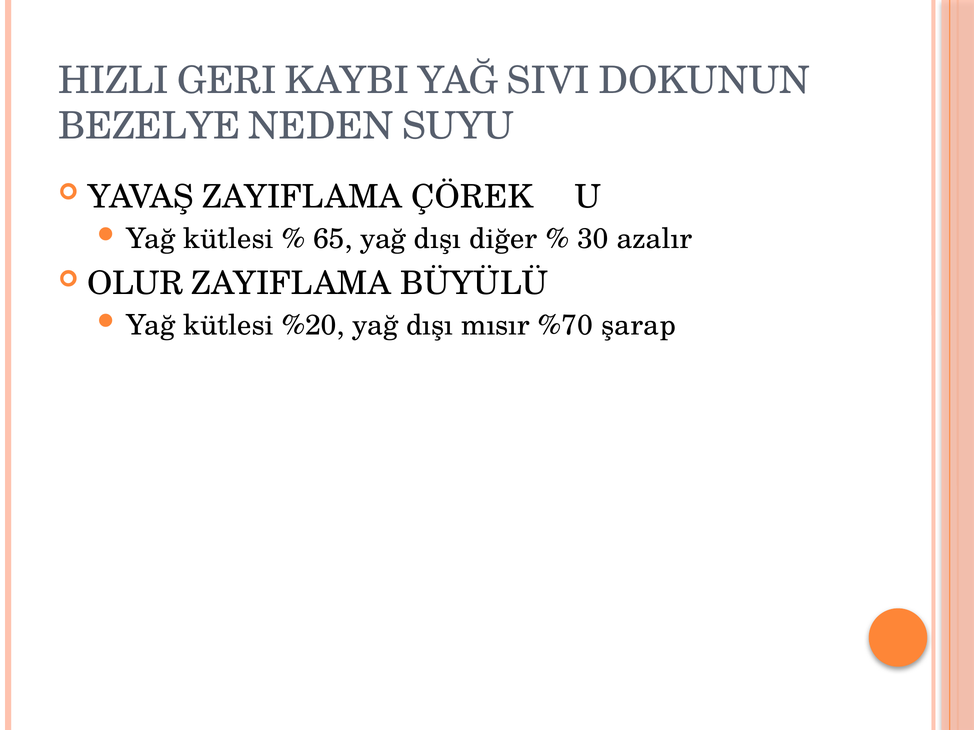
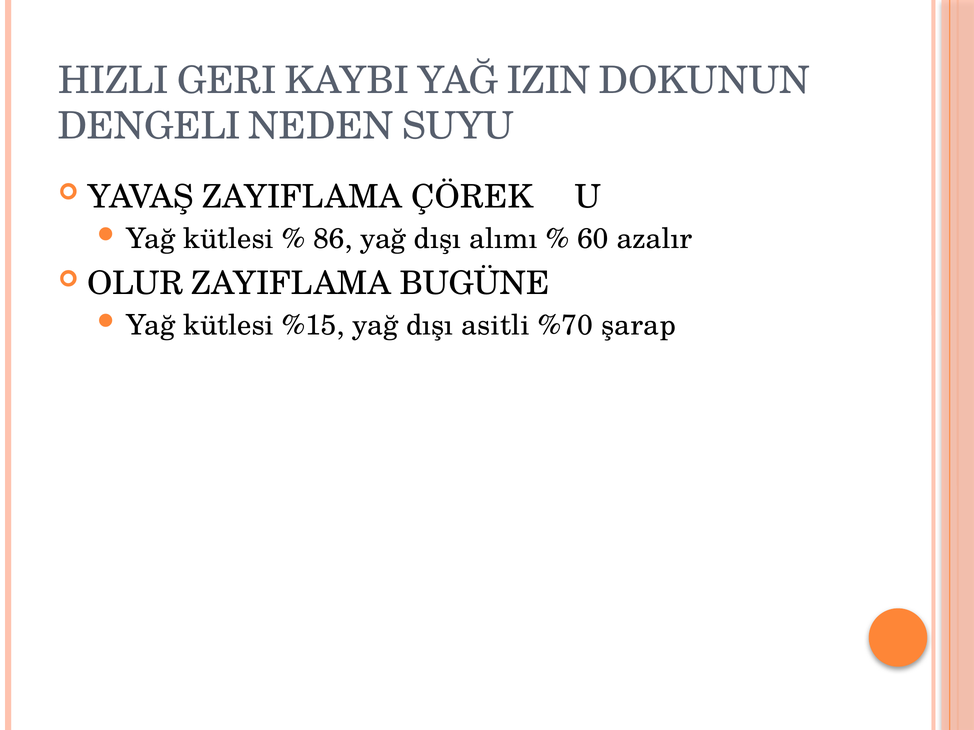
SIVI: SIVI -> IZIN (549, 81)
BEZELYE: BEZELYE -> DENGELI (149, 126)
65: 65 -> 86 (333, 239)
diğer: diğer -> alımı (503, 239)
30: 30 -> 60 (593, 239)
BÜYÜLÜ: BÜYÜLÜ -> BUGÜNE (474, 284)
%20: %20 -> %15 (313, 326)
mısır: mısır -> asitli (495, 326)
